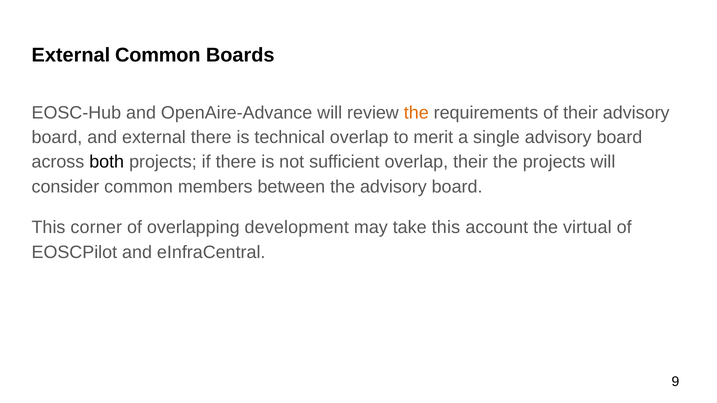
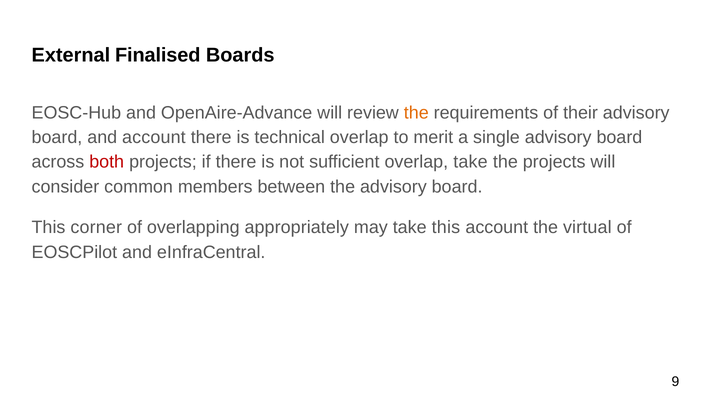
External Common: Common -> Finalised (158, 55)
and external: external -> account (154, 137)
both colour: black -> red (107, 162)
overlap their: their -> take (470, 162)
development: development -> appropriately (297, 228)
